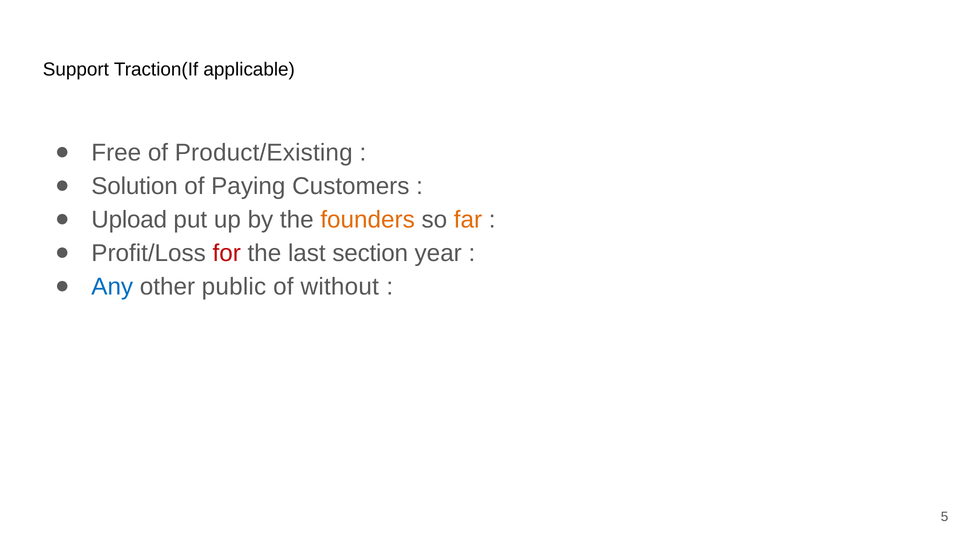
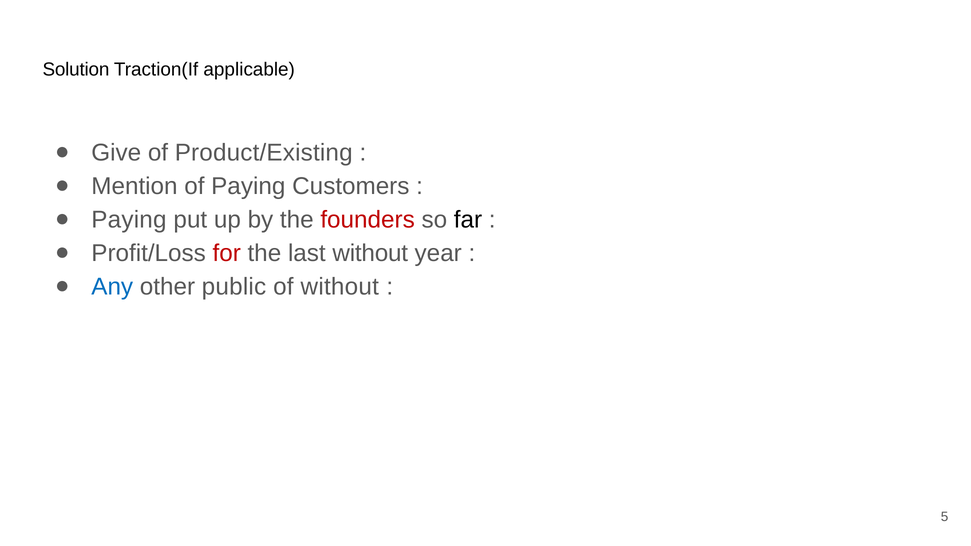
Support: Support -> Solution (76, 70)
Free: Free -> Give (116, 153)
Solution: Solution -> Mention (134, 186)
Upload: Upload -> Paying (129, 220)
founders colour: orange -> red (368, 220)
far colour: orange -> black (468, 220)
last section: section -> without (370, 253)
